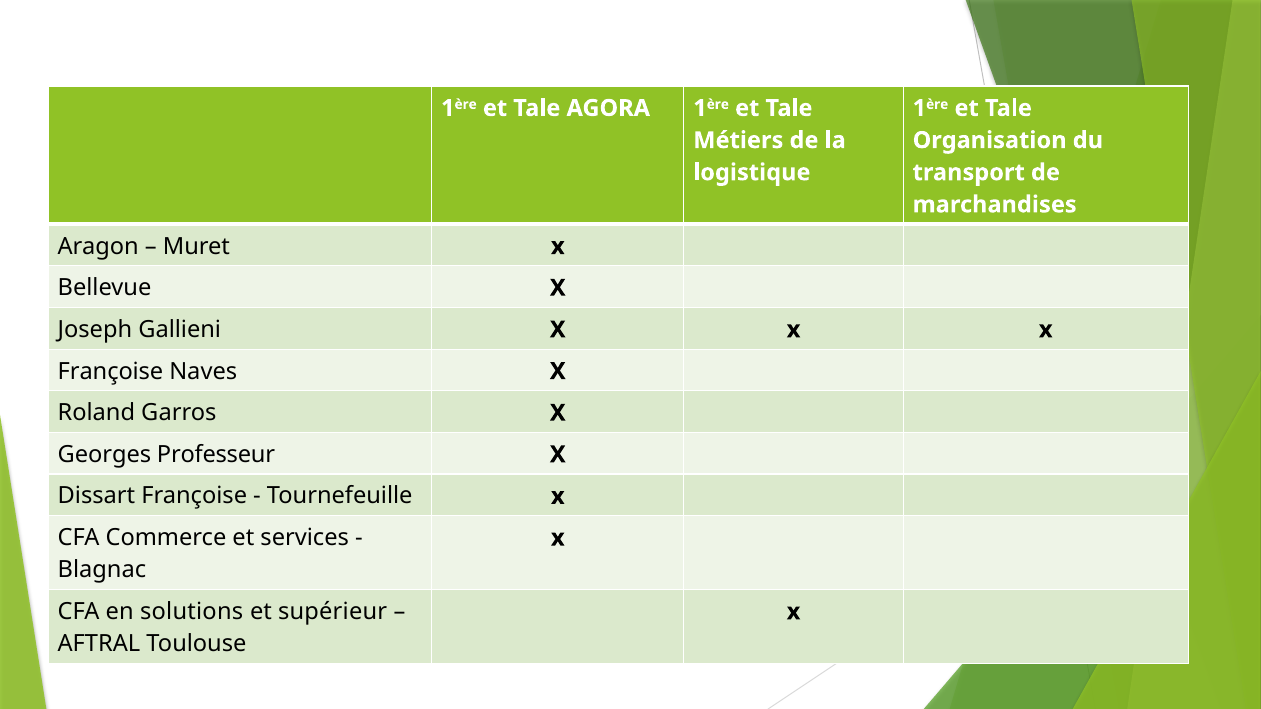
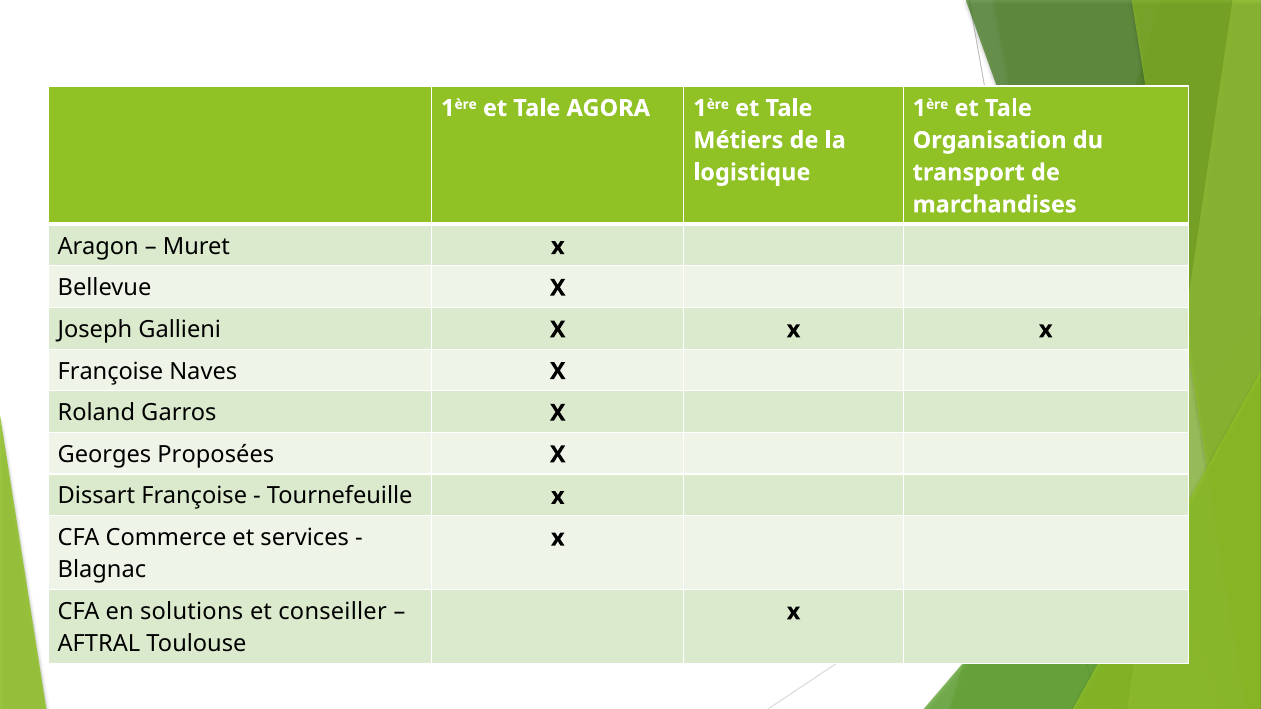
Professeur: Professeur -> Proposées (216, 455)
supérieur: supérieur -> conseiller (333, 612)
